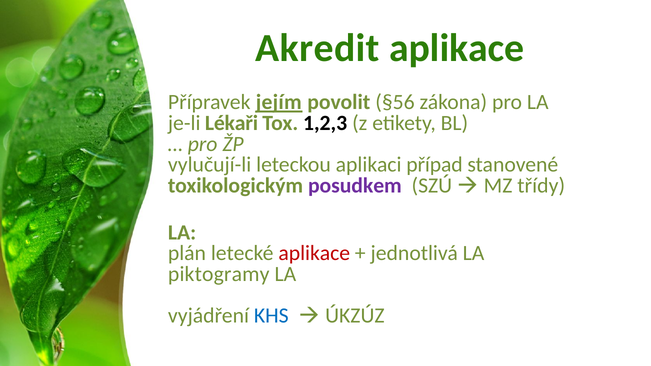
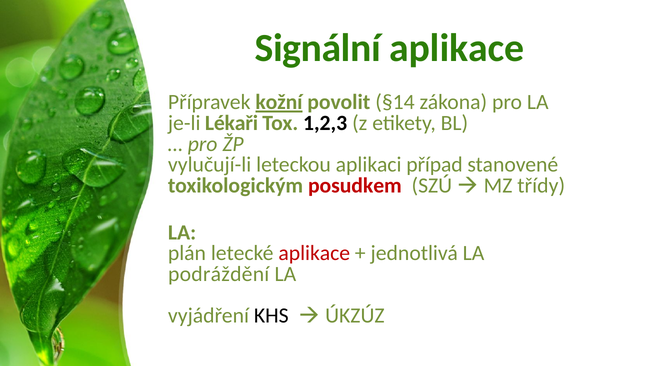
Akredit: Akredit -> Signální (318, 48)
jejím: jejím -> kožní (279, 102)
§56: §56 -> §14 (395, 102)
posudkem colour: purple -> red (355, 186)
piktogramy: piktogramy -> podráždění (219, 274)
KHS colour: blue -> black (271, 316)
